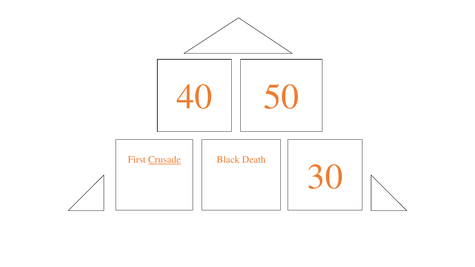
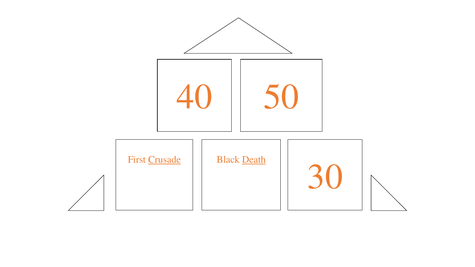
Death underline: none -> present (254, 160)
